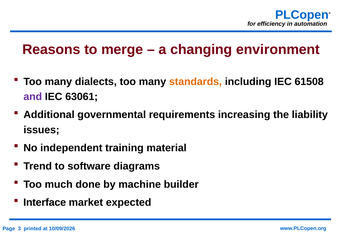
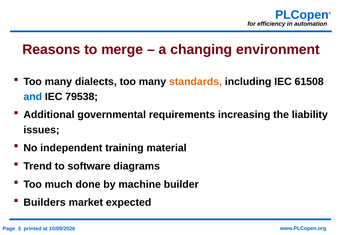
and colour: purple -> blue (33, 97)
63061: 63061 -> 79538 (82, 97)
Interface: Interface -> Builders (45, 203)
